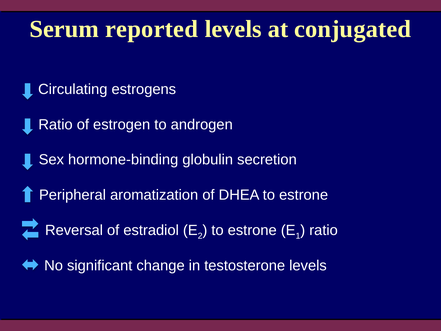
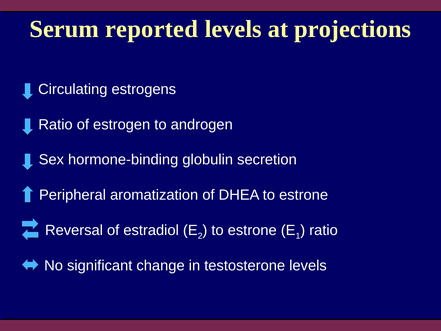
conjugated: conjugated -> projections (353, 29)
